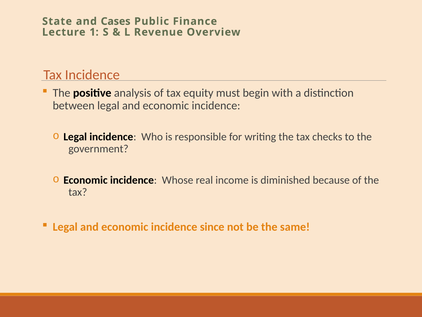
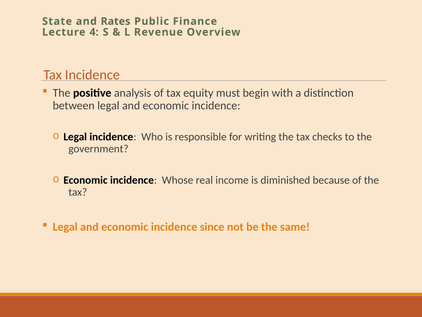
Cases: Cases -> Rates (116, 21)
1: 1 -> 4 (94, 32)
